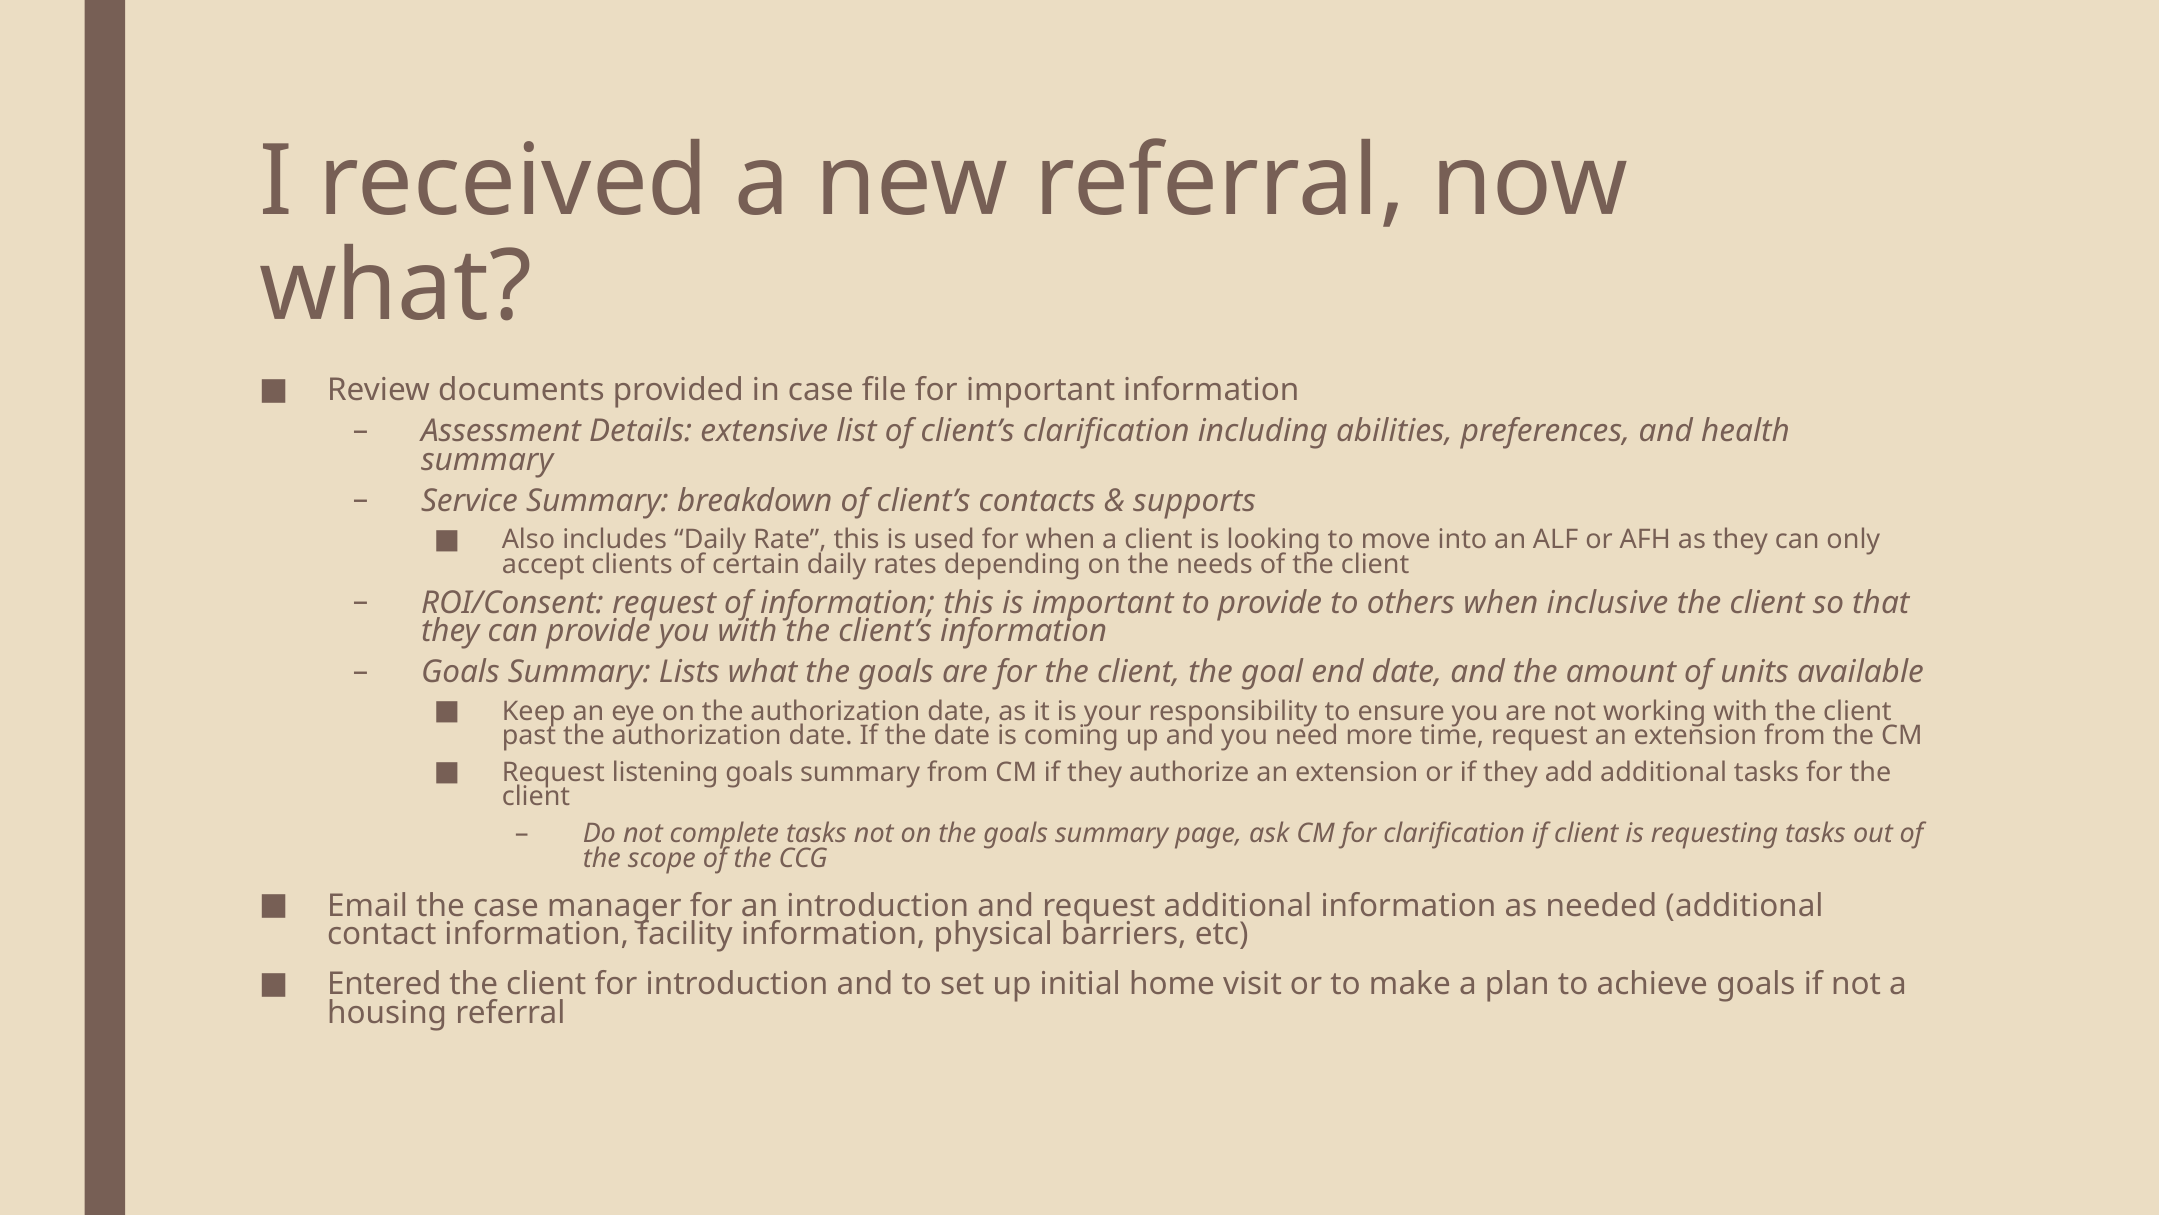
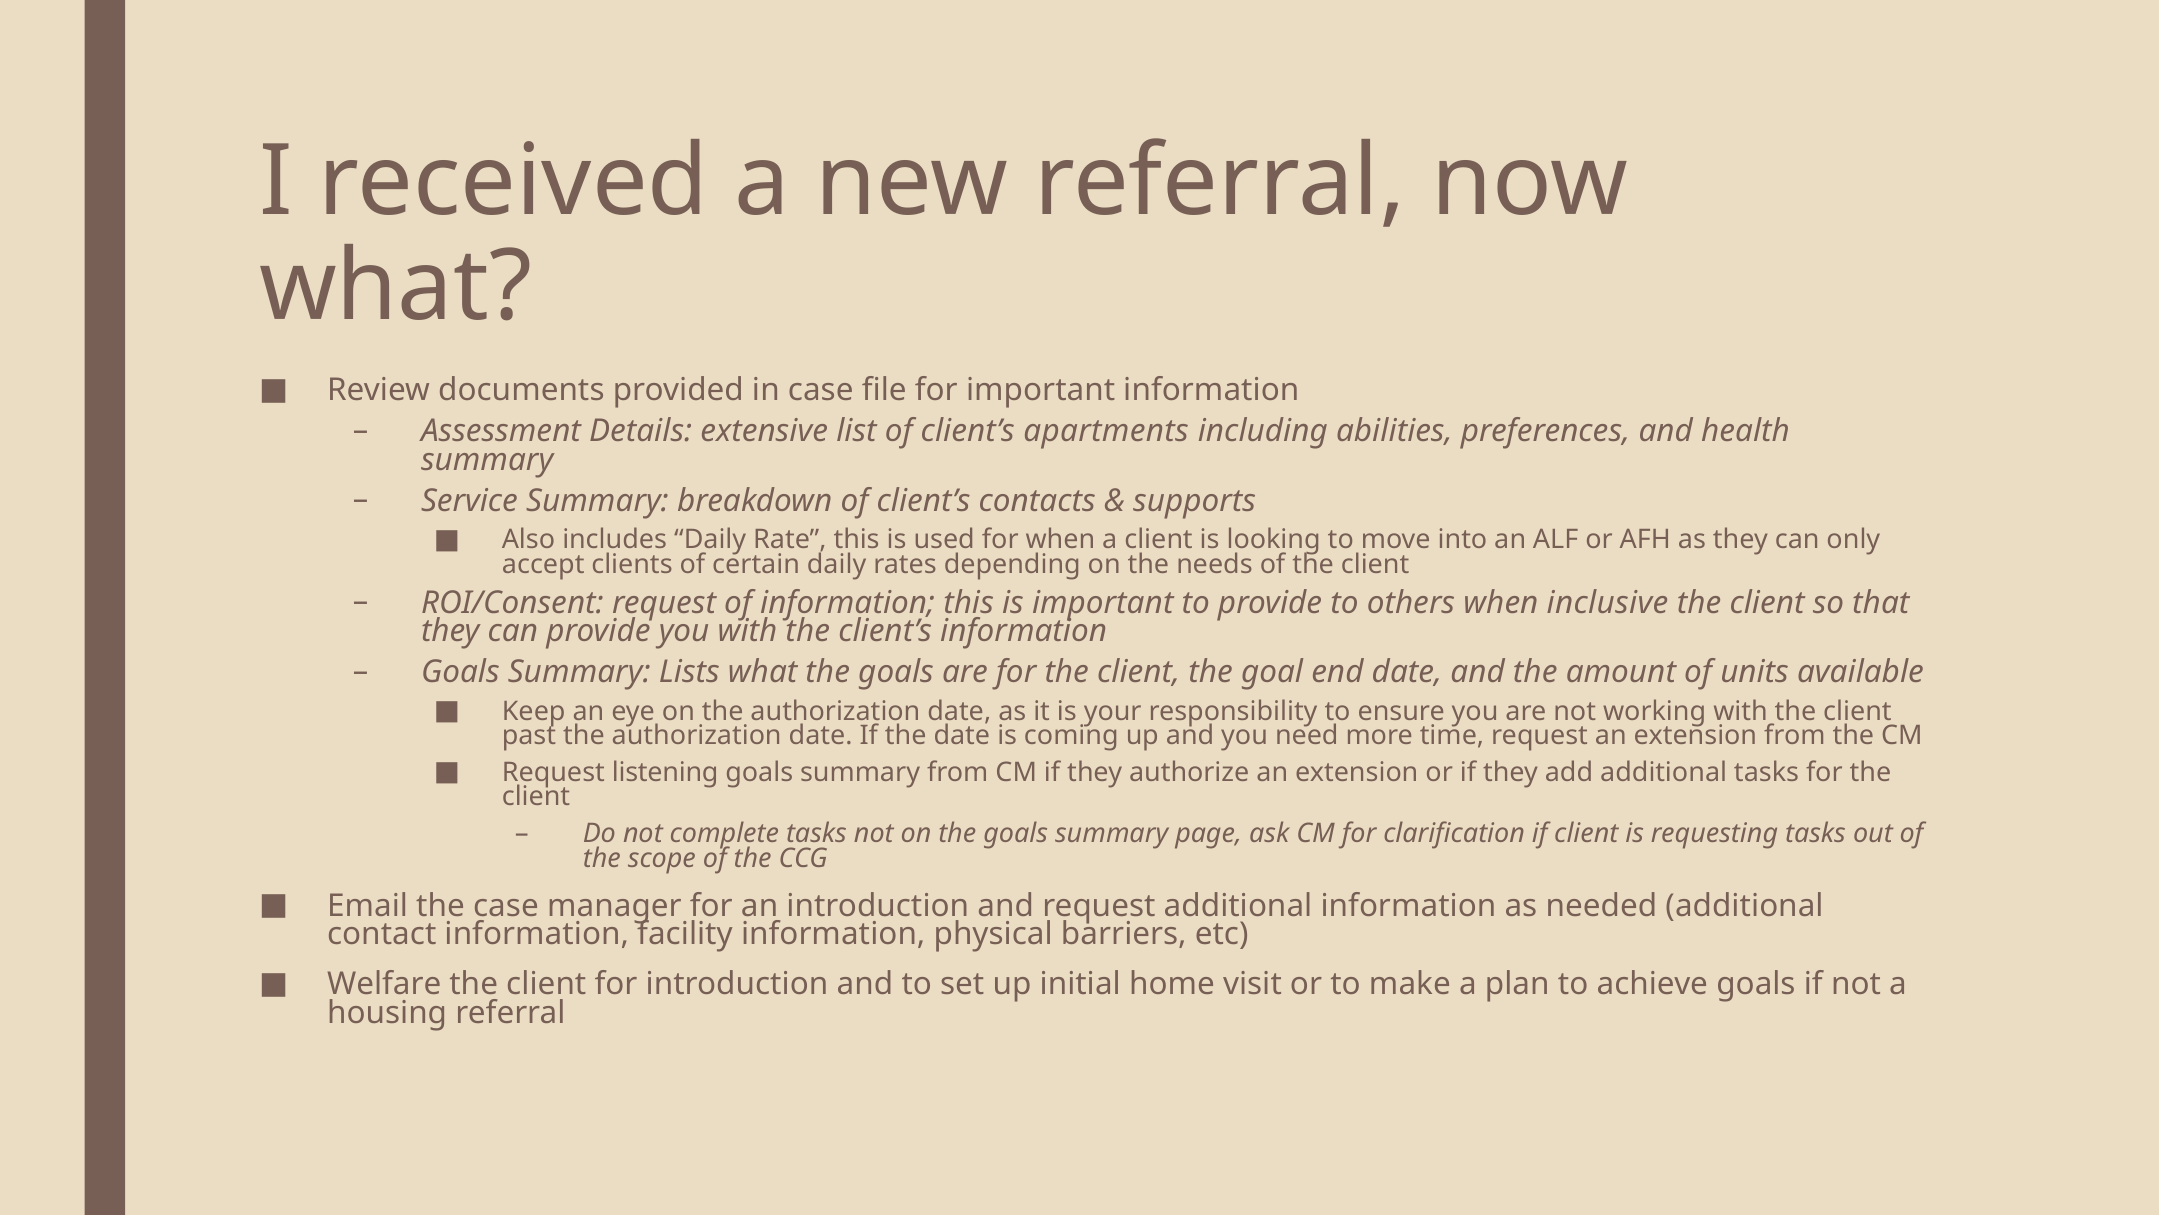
client’s clarification: clarification -> apartments (1106, 431)
Entered: Entered -> Welfare (384, 984)
